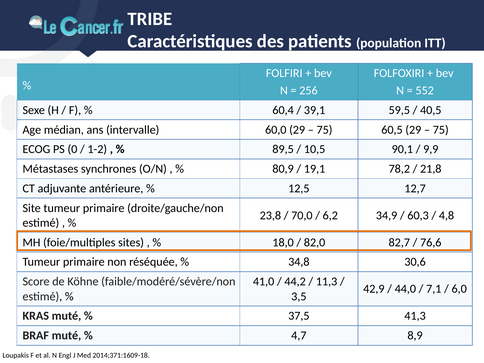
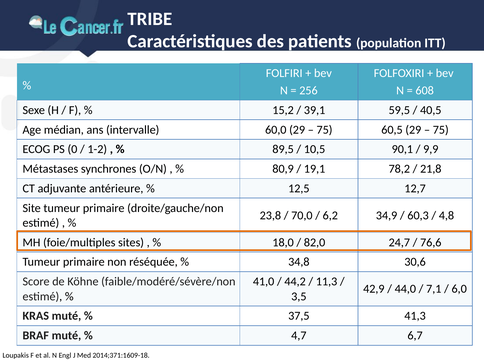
552: 552 -> 608 (425, 90)
60,4: 60,4 -> 15,2 (283, 110)
82,7: 82,7 -> 24,7 (399, 242)
8,9: 8,9 -> 6,7 (415, 336)
